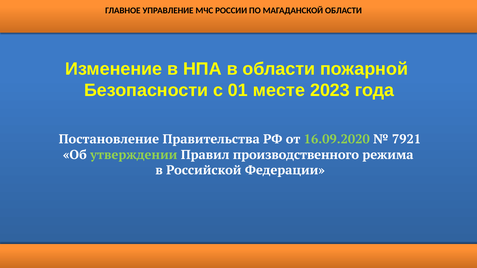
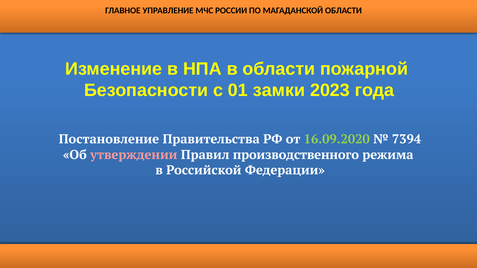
месте: месте -> замки (279, 91)
7921: 7921 -> 7394 (407, 139)
утверждении colour: light green -> pink (134, 155)
